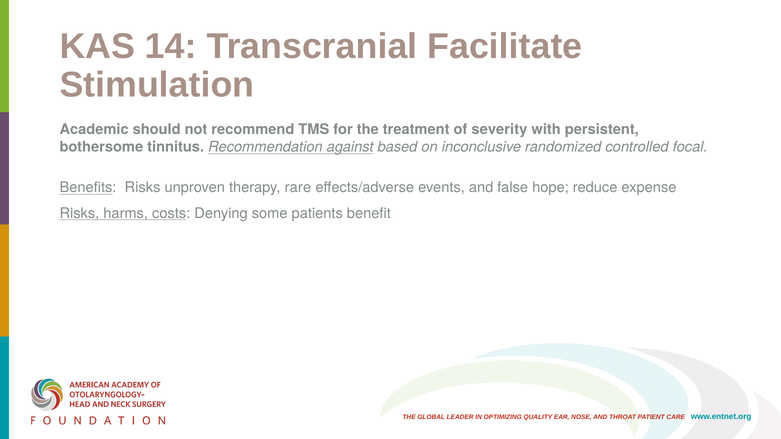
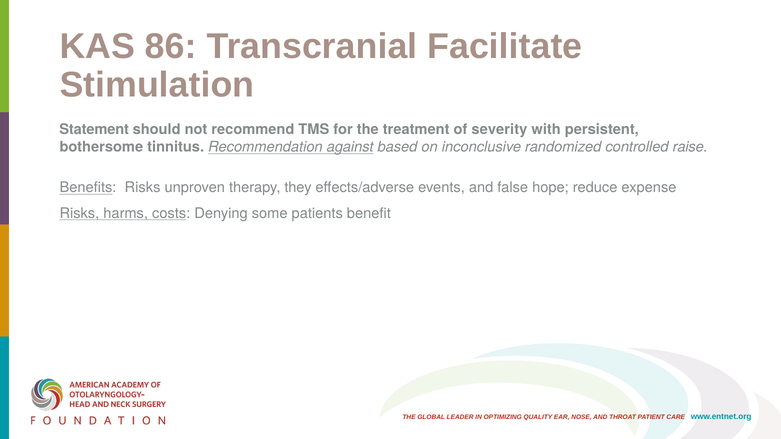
14: 14 -> 86 (171, 46)
Academic: Academic -> Statement (94, 130)
focal: focal -> raise (690, 147)
rare: rare -> they (298, 188)
